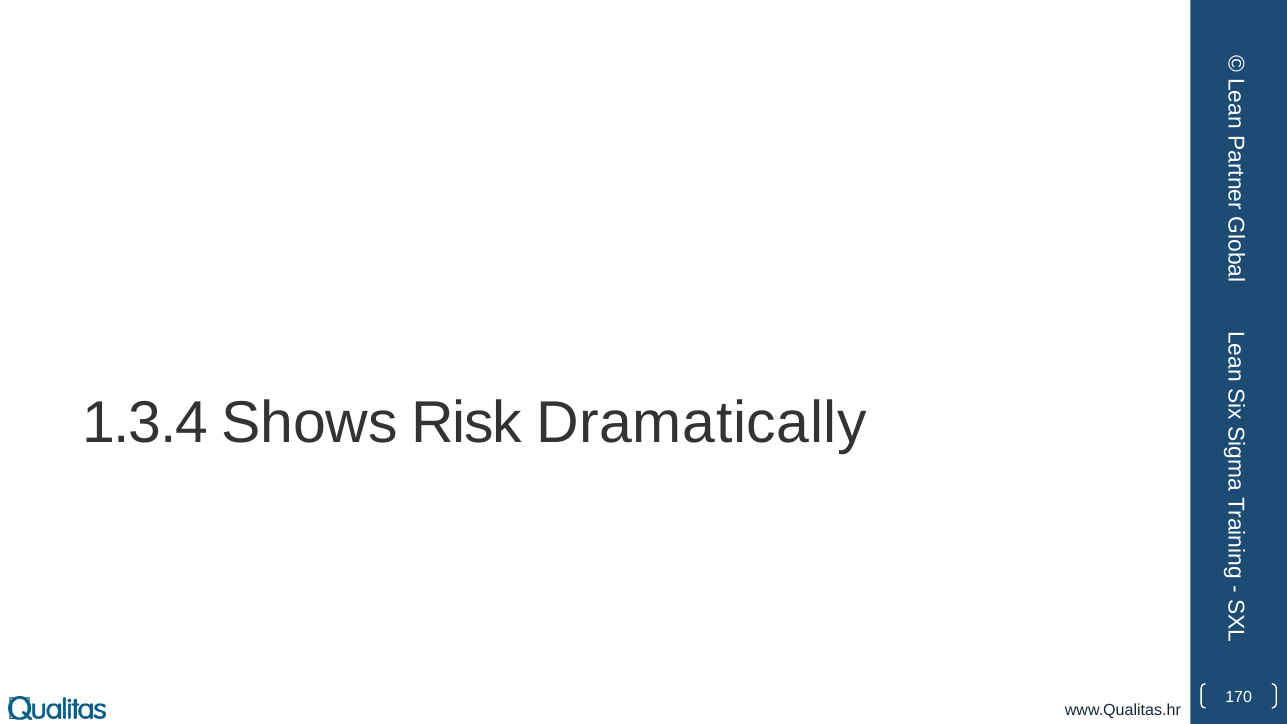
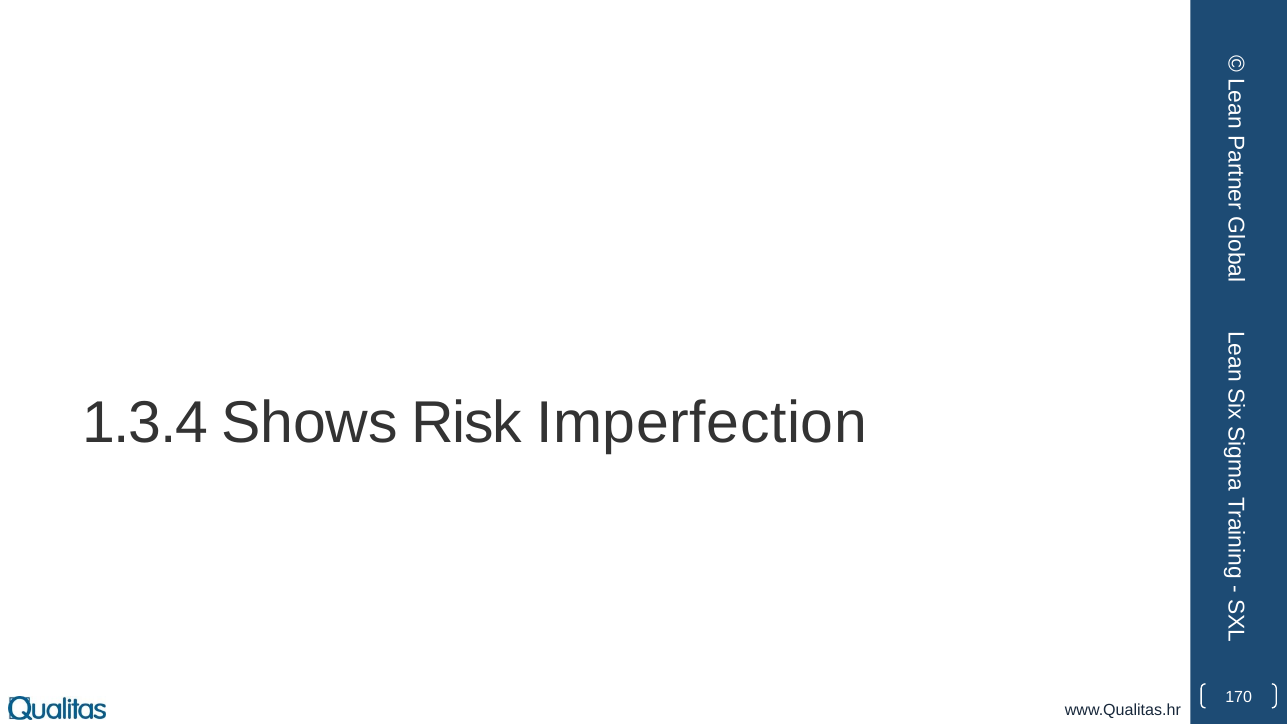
Dramatically: Dramatically -> Imperfection (702, 423)
